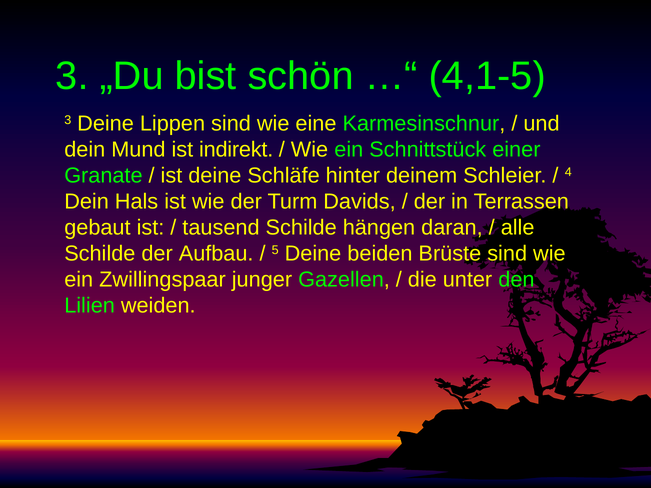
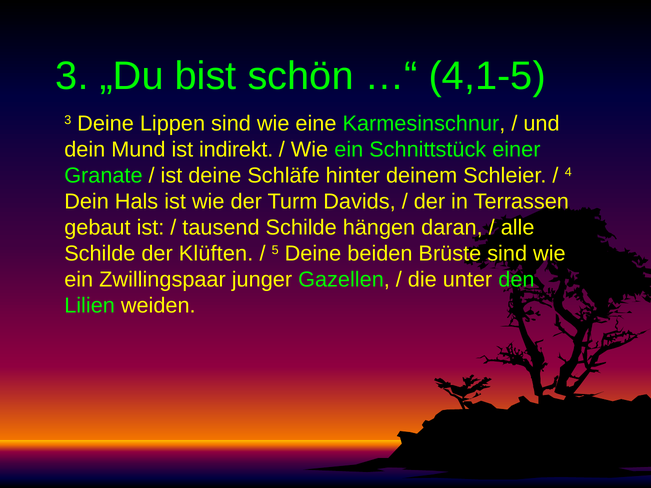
Aufbau: Aufbau -> Klüften (216, 254)
